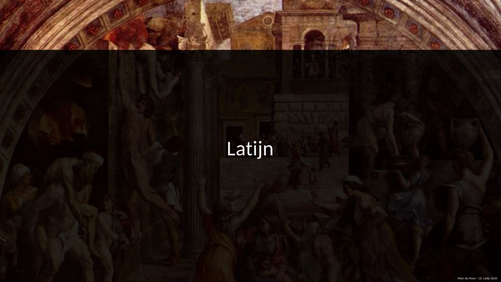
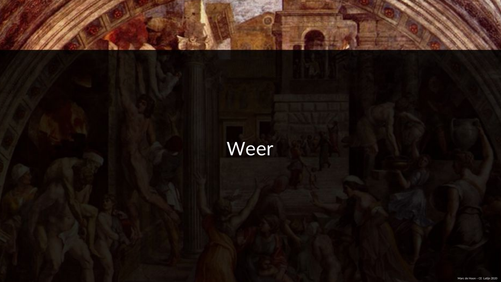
Latijn: Latijn -> Weer (250, 148)
